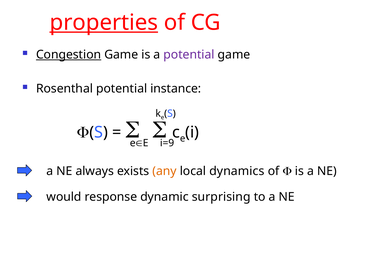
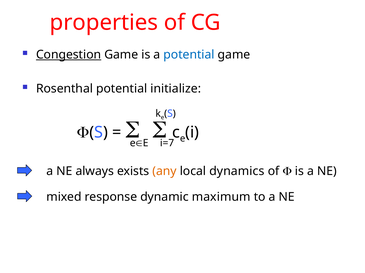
properties underline: present -> none (104, 23)
potential colour: purple -> blue (189, 55)
instance: instance -> initialize (176, 89)
i=9: i=9 -> i=7 (167, 144)
would: would -> mixed (64, 197)
surprising: surprising -> maximum (221, 197)
